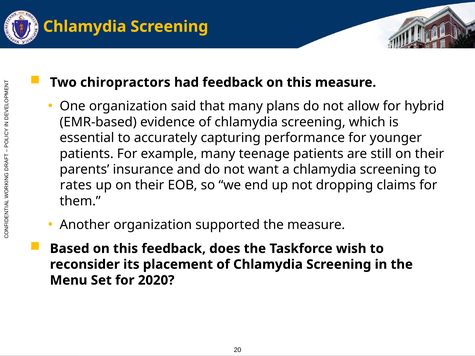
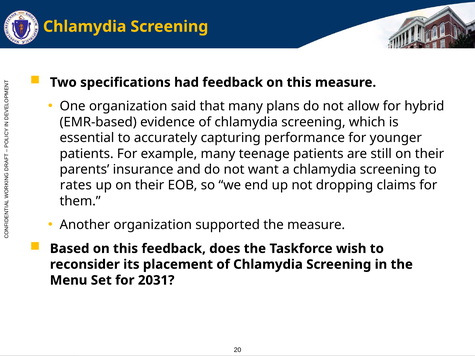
chiropractors: chiropractors -> specifications (125, 82)
2020: 2020 -> 2031 (156, 280)
